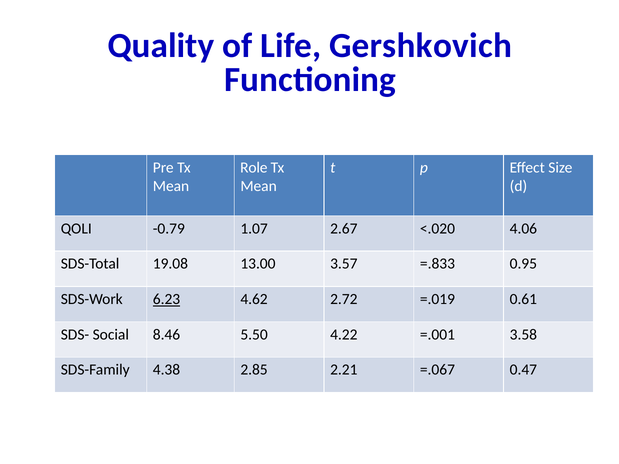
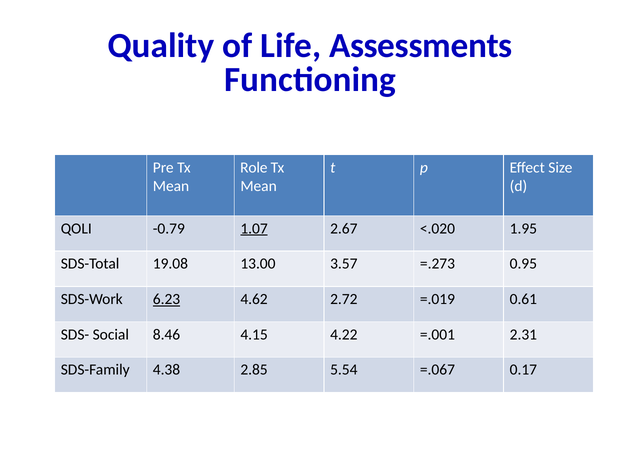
Gershkovich: Gershkovich -> Assessments (421, 46)
1.07 underline: none -> present (254, 229)
4.06: 4.06 -> 1.95 (523, 229)
=.833: =.833 -> =.273 (437, 264)
5.50: 5.50 -> 4.15 (254, 335)
3.58: 3.58 -> 2.31 (523, 335)
2.21: 2.21 -> 5.54 (344, 370)
0.47: 0.47 -> 0.17 (523, 370)
